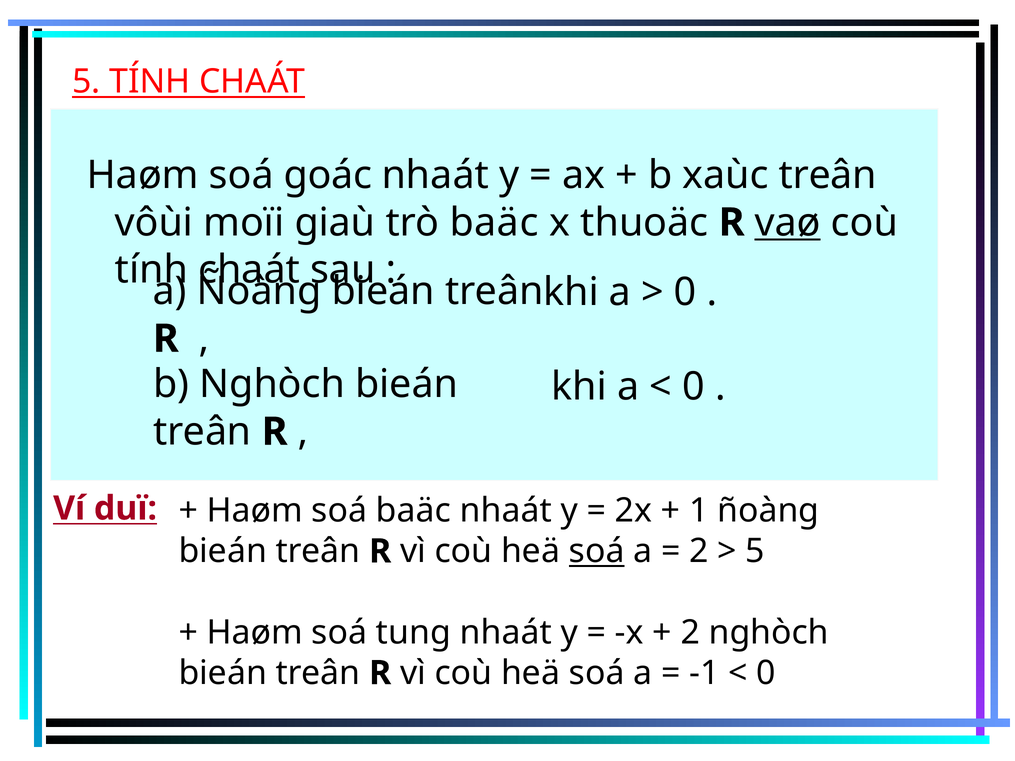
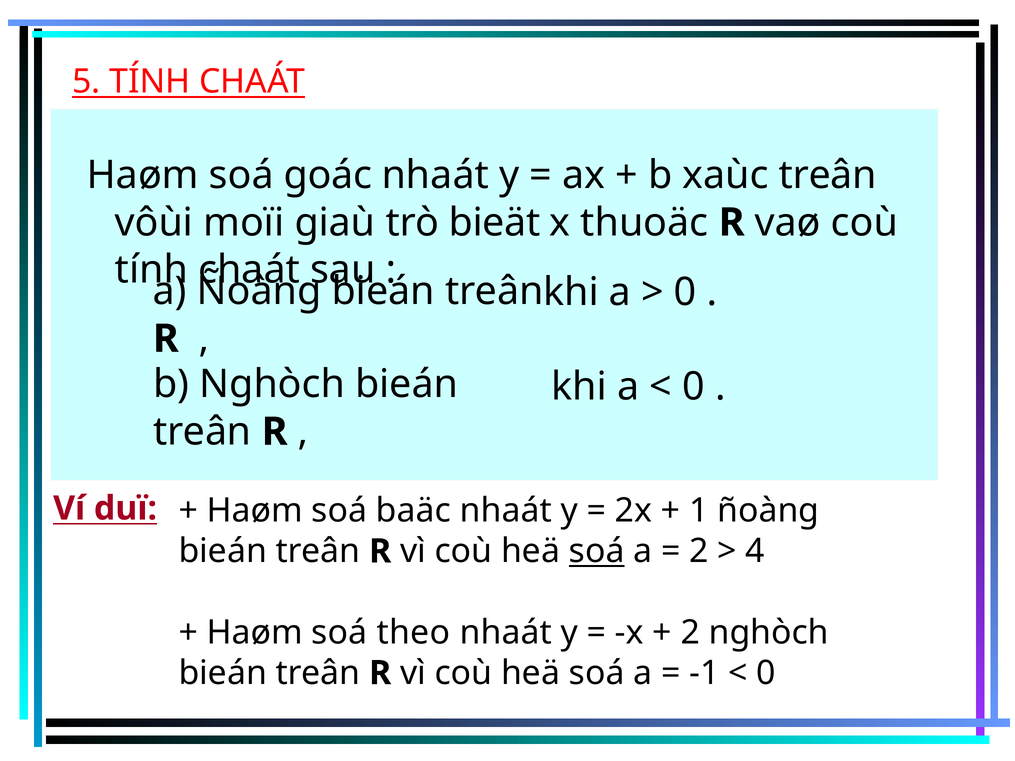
trò baäc: baäc -> bieät (494, 223)
vaø underline: present -> none (788, 223)
5: 5 -> 4 (755, 551)
tung: tung -> theo (413, 633)
